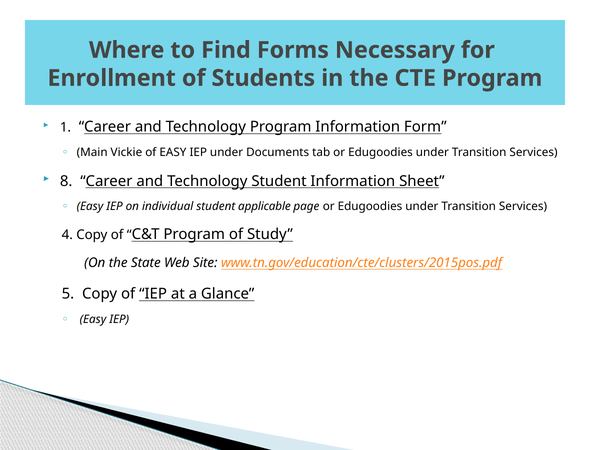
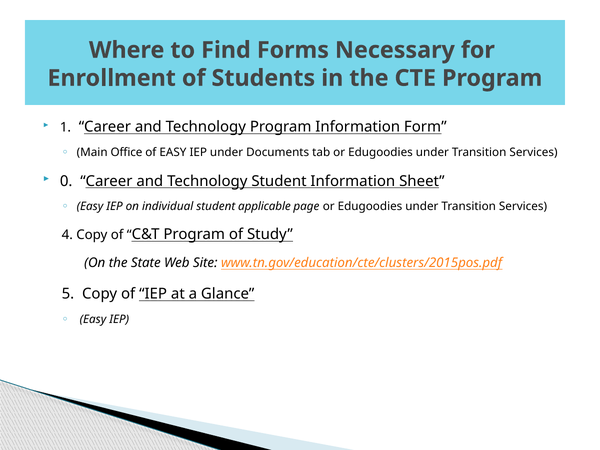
Vickie: Vickie -> Office (126, 153)
8: 8 -> 0 (66, 181)
